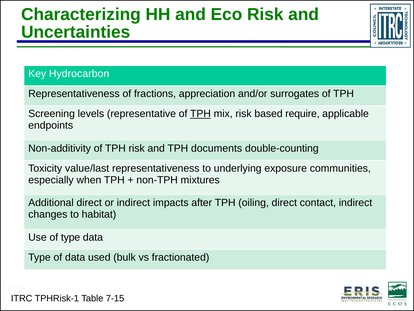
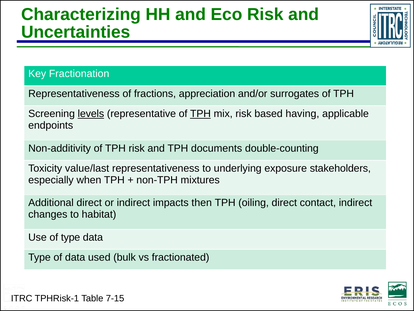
Hydrocarbon: Hydrocarbon -> Fractionation (79, 74)
levels underline: none -> present (91, 114)
require: require -> having (302, 114)
communities: communities -> stakeholders (340, 168)
after: after -> then (202, 203)
